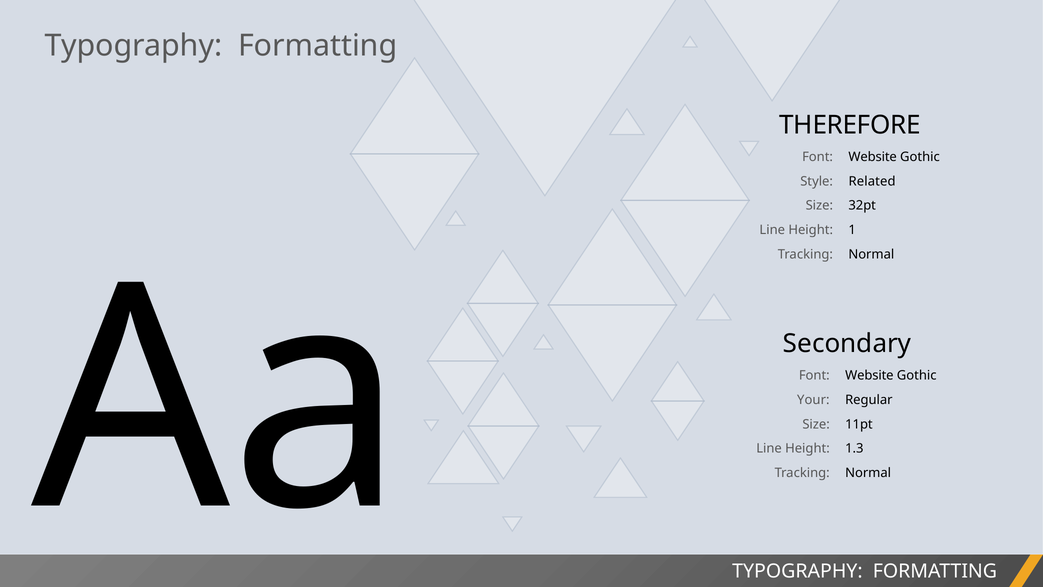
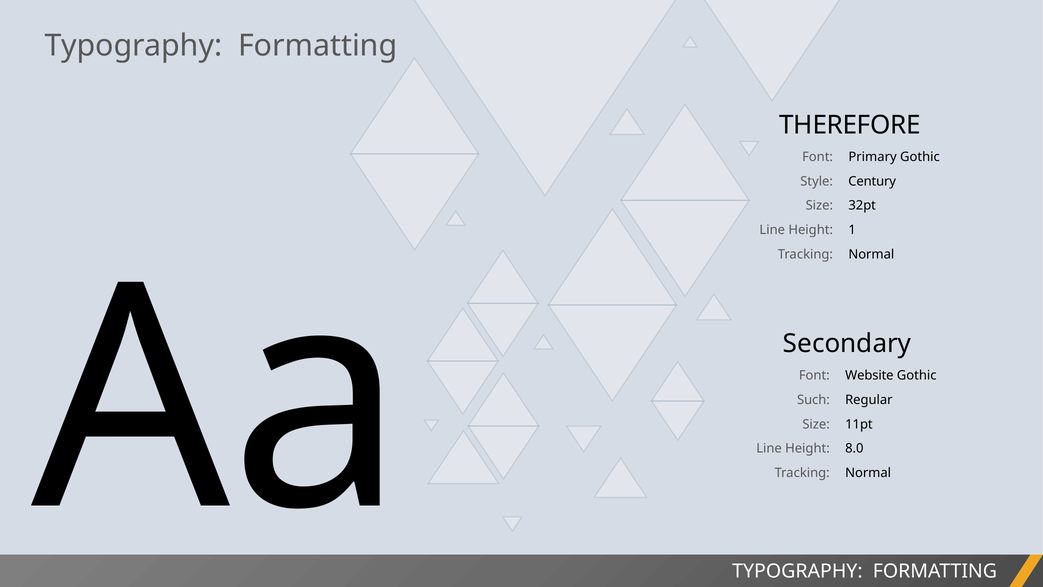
Website: Website -> Primary (873, 157)
Related: Related -> Century (872, 181)
Your: Your -> Such (813, 400)
1.3: 1.3 -> 8.0 (854, 448)
